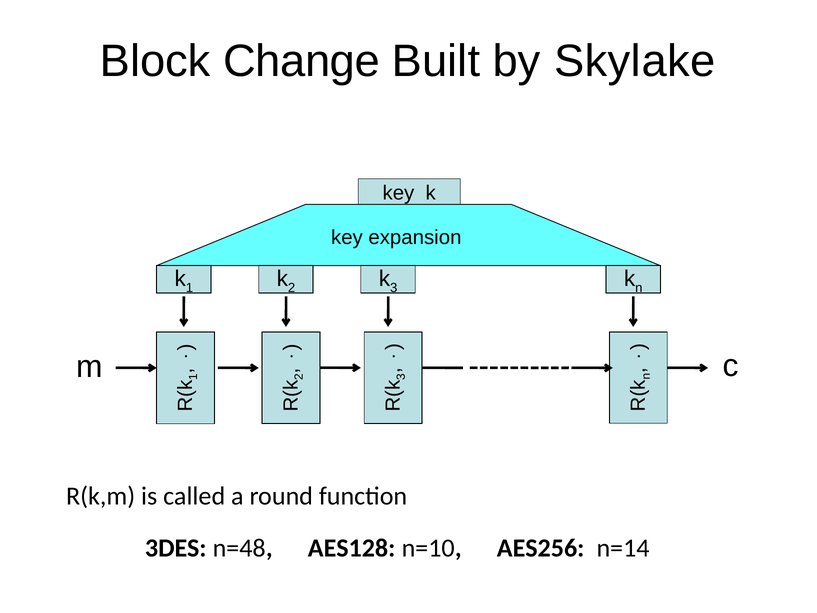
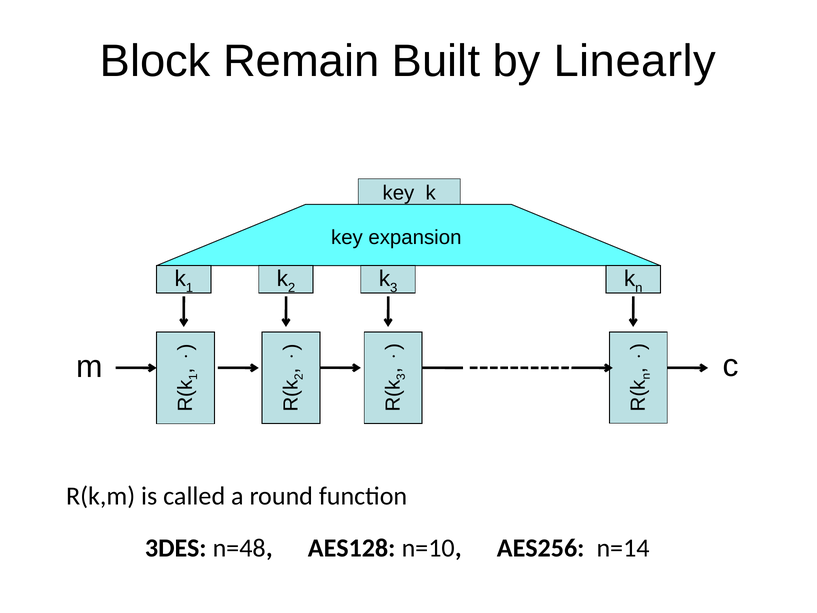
Change: Change -> Remain (301, 61)
Skylake: Skylake -> Linearly (635, 61)
